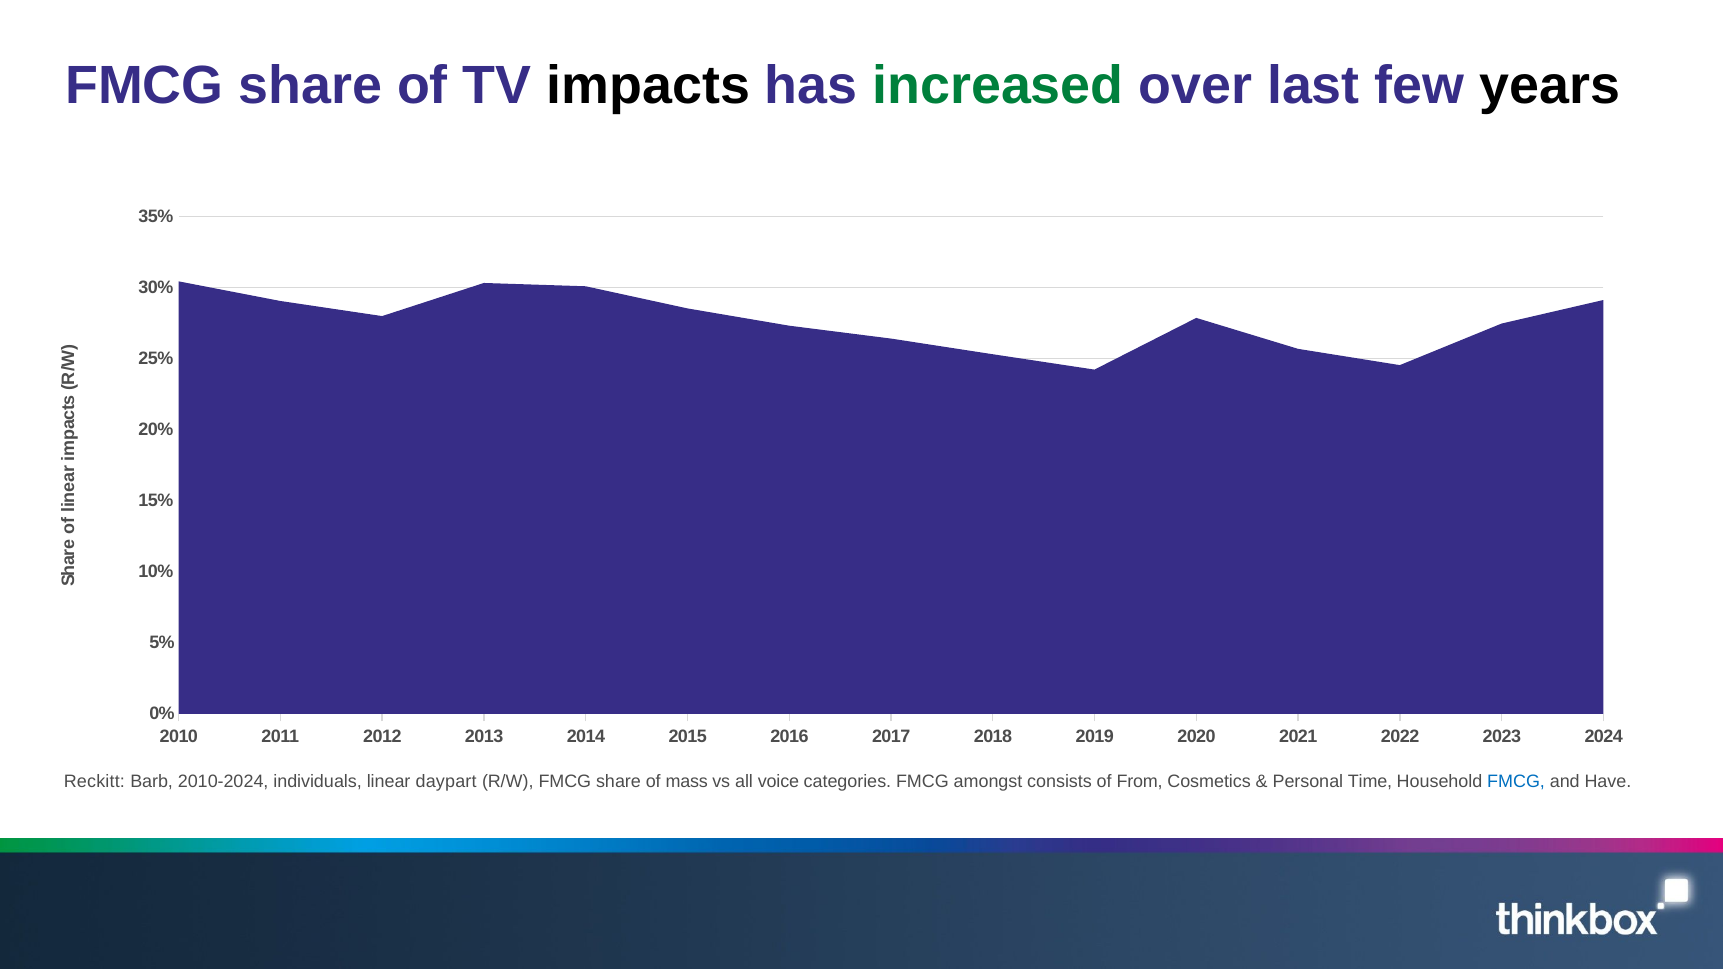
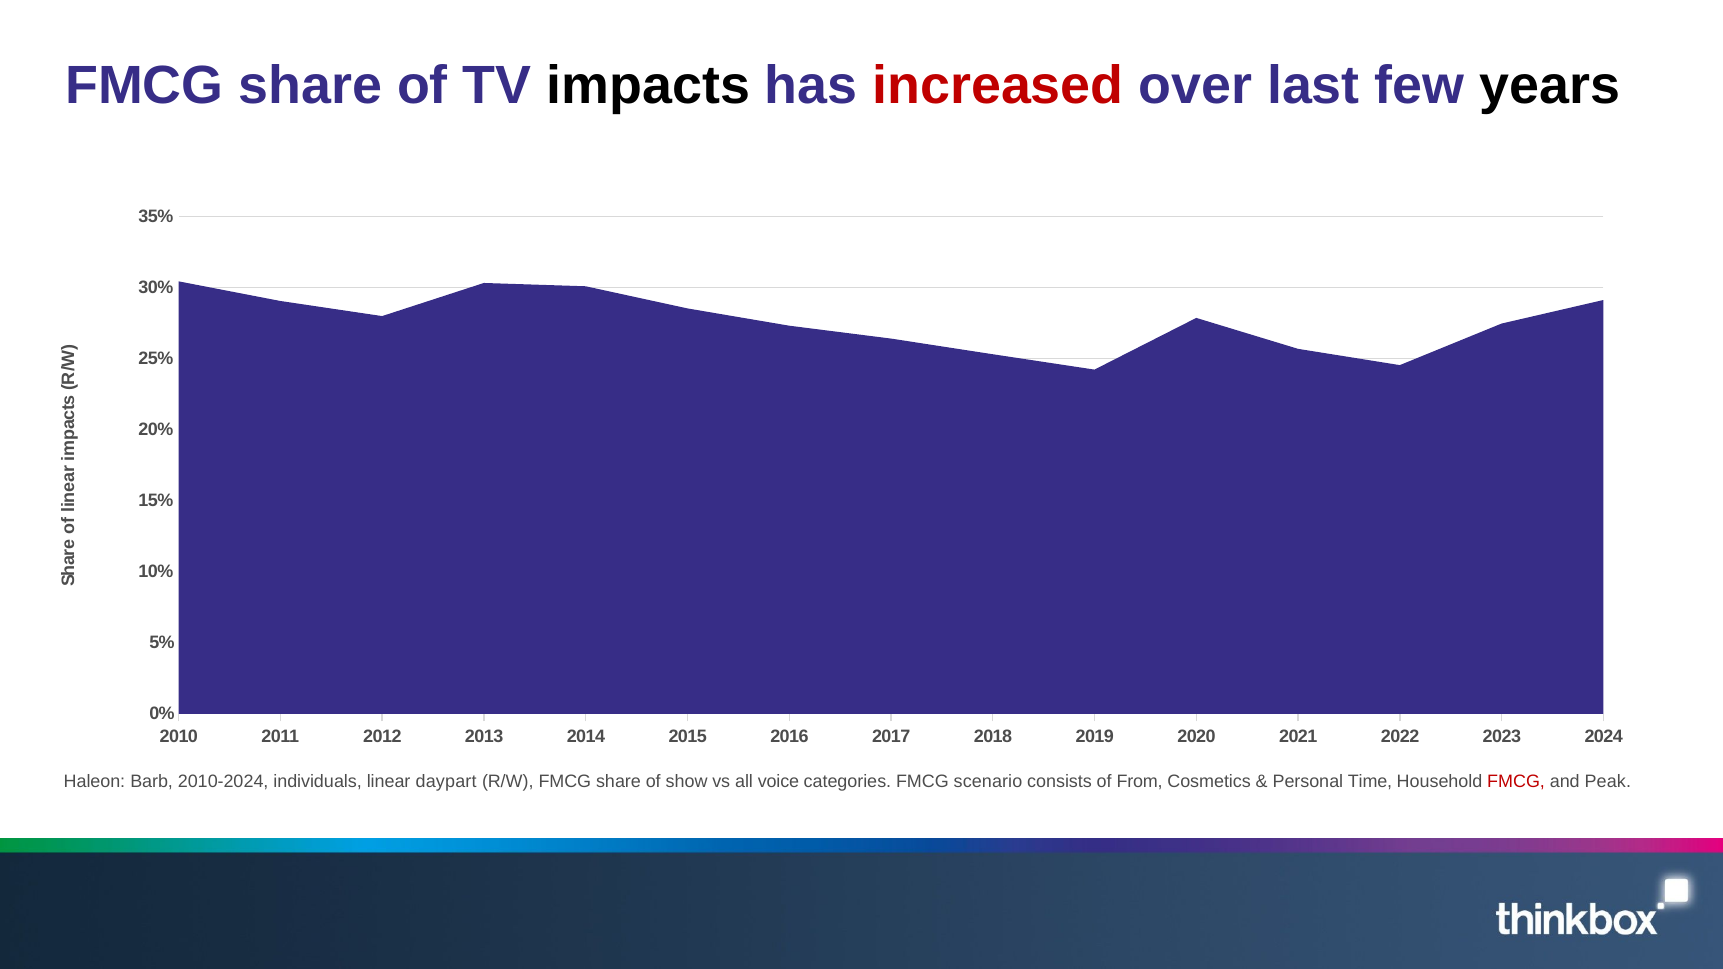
increased colour: green -> red (998, 86)
Reckitt: Reckitt -> Haleon (94, 782)
mass: mass -> show (687, 782)
amongst: amongst -> scenario (988, 782)
FMCG colour: blue -> red (1516, 782)
Have: Have -> Peak (1608, 782)
